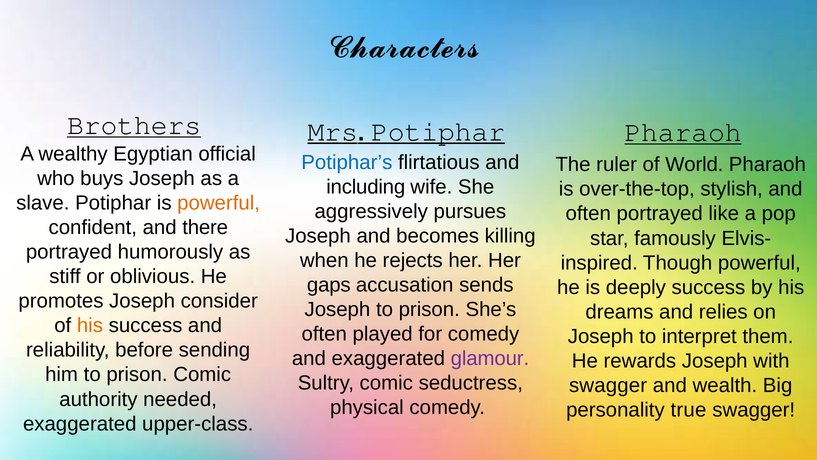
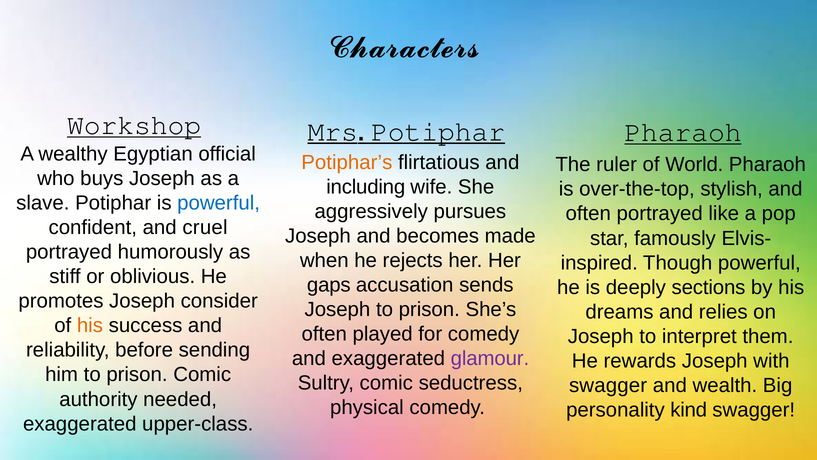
𝙱𝚛𝚘𝚝𝚑𝚎𝚛𝚜: 𝙱𝚛𝚘𝚝𝚑𝚎𝚛𝚜 -> 𝚆𝚘𝚛𝚔𝚜𝚑𝚘𝚙 (134, 126)
Potiphar’s colour: blue -> orange (347, 162)
powerful colour: orange -> blue (219, 203)
there: there -> cruel (205, 227)
killing: killing -> made (510, 236)
deeply success: success -> sections (709, 287)
true: true -> kind (689, 410)
